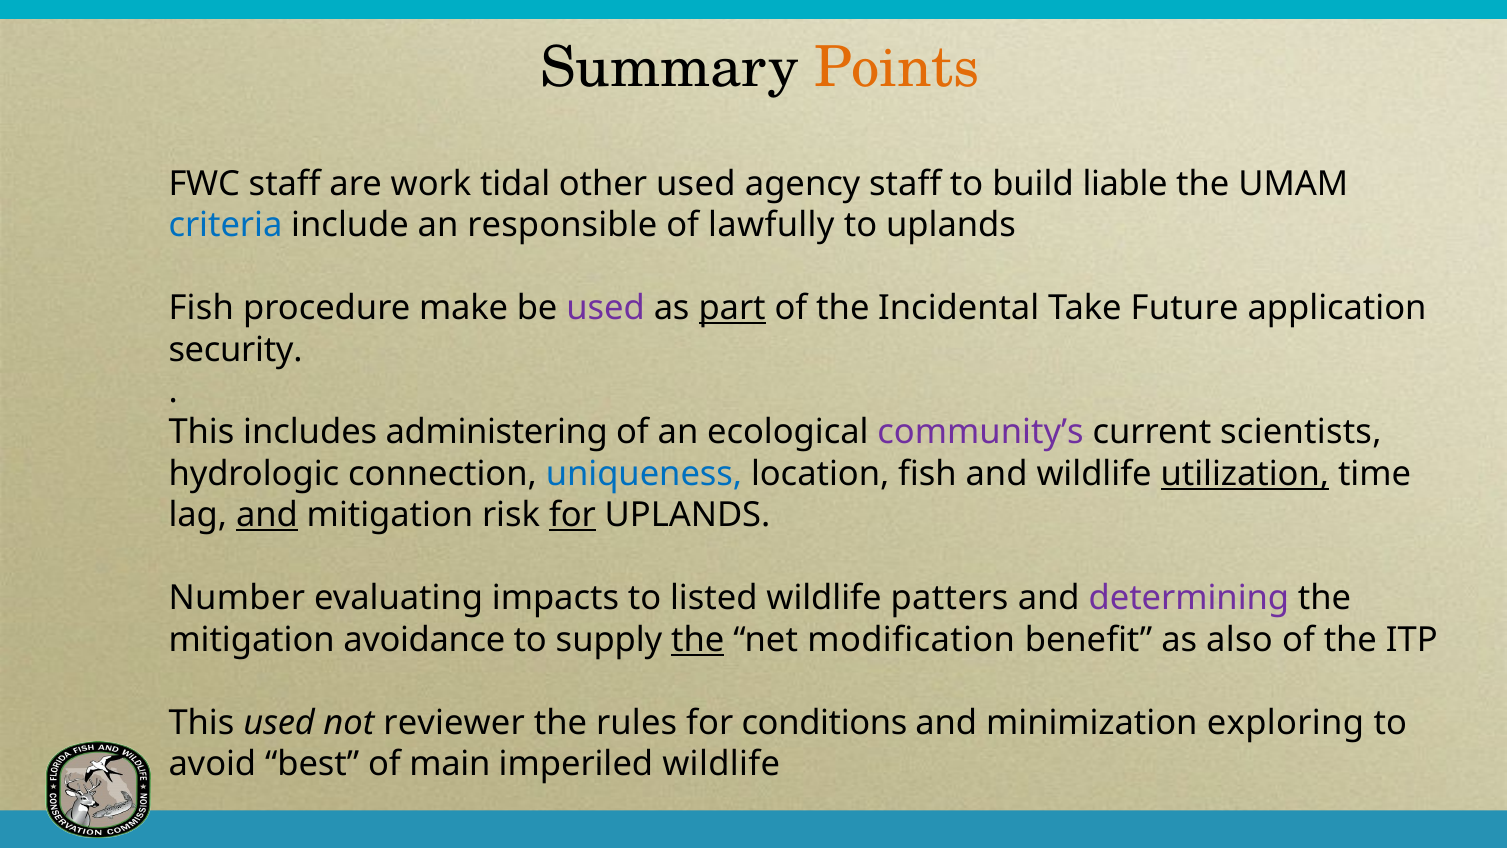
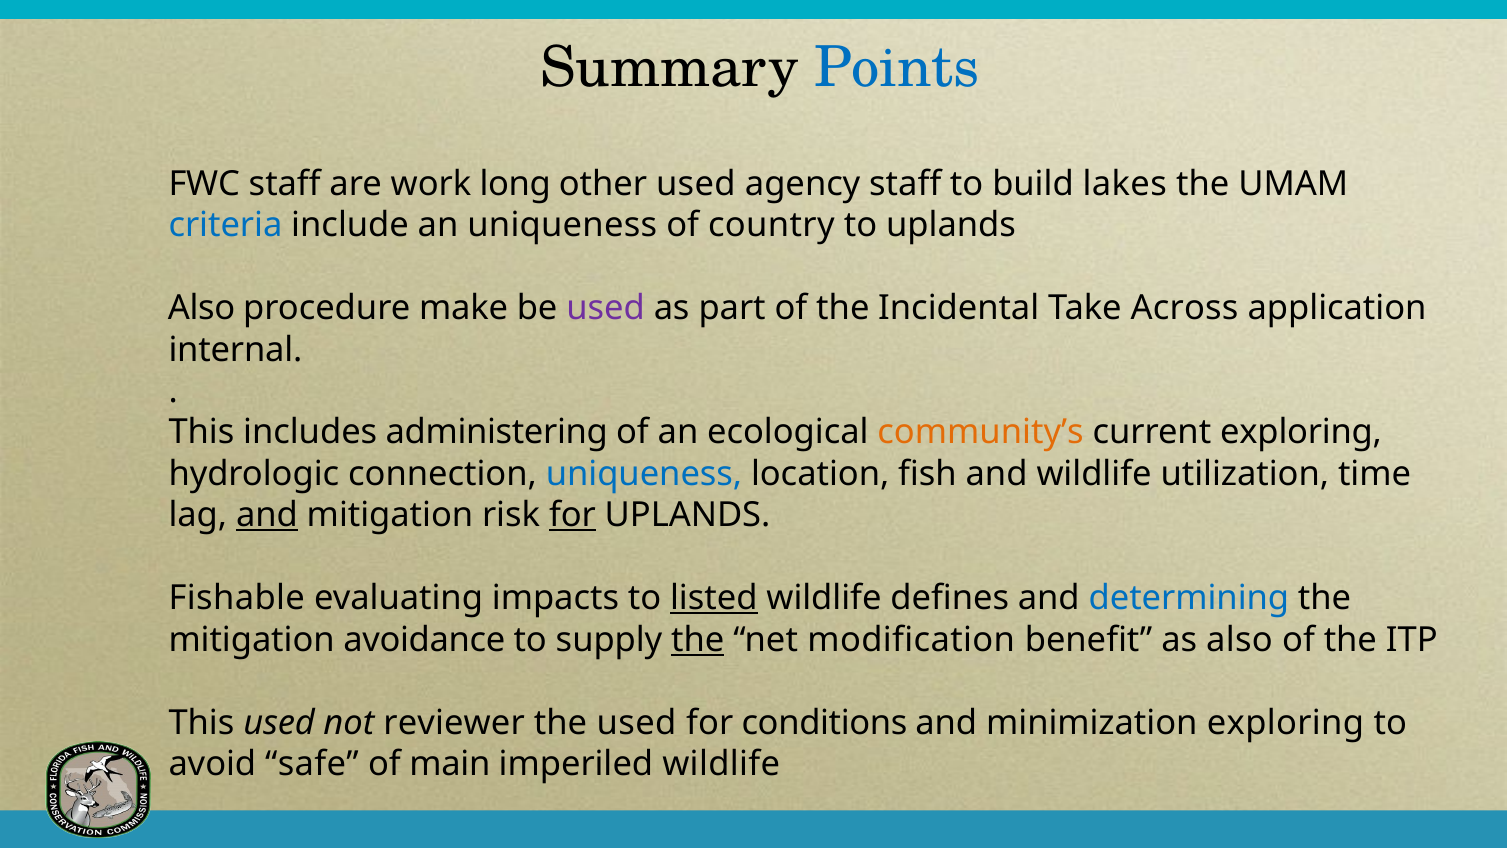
Points colour: orange -> blue (897, 68)
tidal: tidal -> long (515, 184)
liable: liable -> lakes (1125, 184)
an responsible: responsible -> uniqueness (562, 225)
lawfully: lawfully -> country (771, 225)
Fish: Fish -> Also (202, 308)
part underline: present -> none (732, 308)
Future: Future -> Across (1185, 308)
security: security -> internal (235, 350)
community’s colour: purple -> orange (981, 432)
current scientists: scientists -> exploring (1301, 432)
utilization underline: present -> none (1245, 474)
Number: Number -> Fishable (237, 598)
listed underline: none -> present (714, 598)
patters: patters -> defines (950, 598)
determining colour: purple -> blue (1189, 598)
the rules: rules -> used (637, 722)
best: best -> safe (312, 764)
